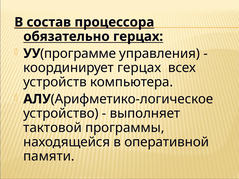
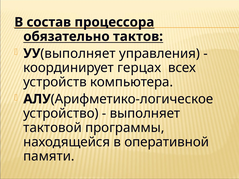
обязательно герцах: герцах -> тактов (138, 37)
программе: программе -> выполняет (78, 54)
